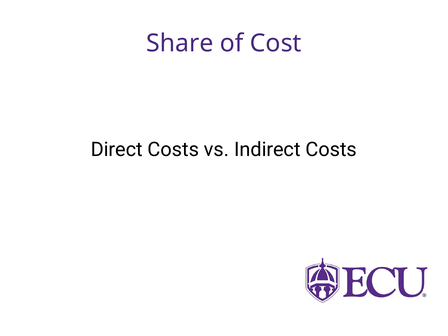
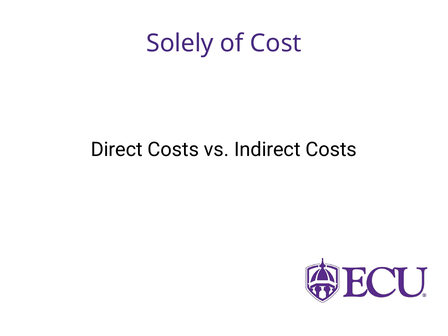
Share: Share -> Solely (180, 43)
